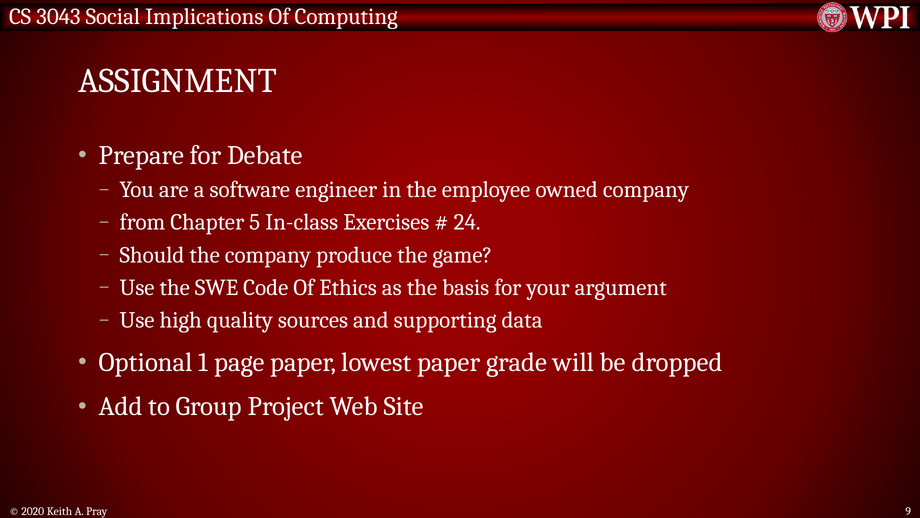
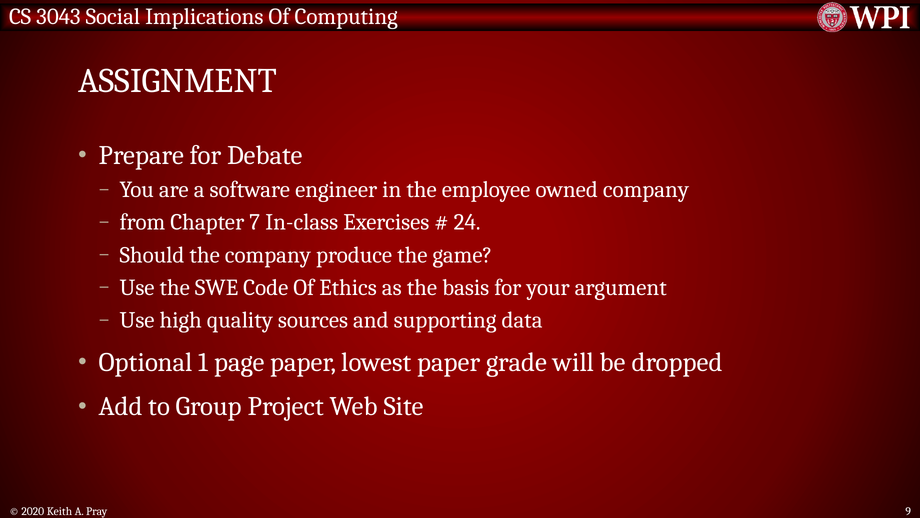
5: 5 -> 7 (255, 222)
